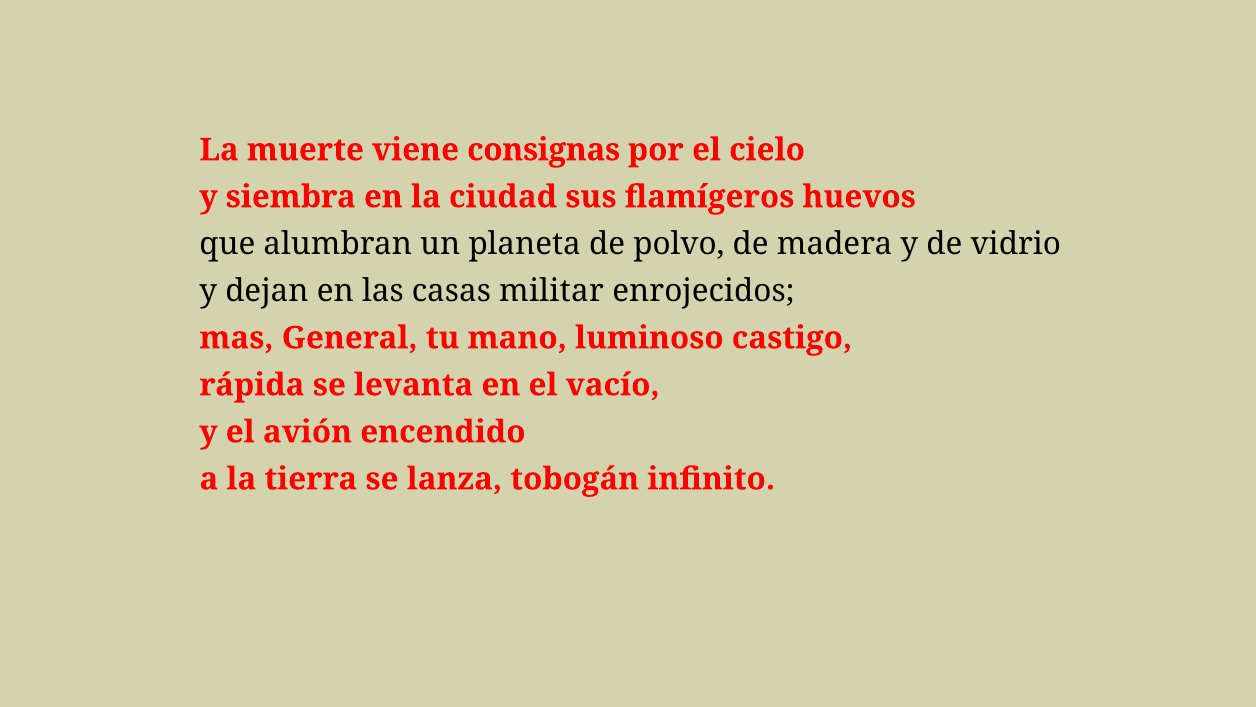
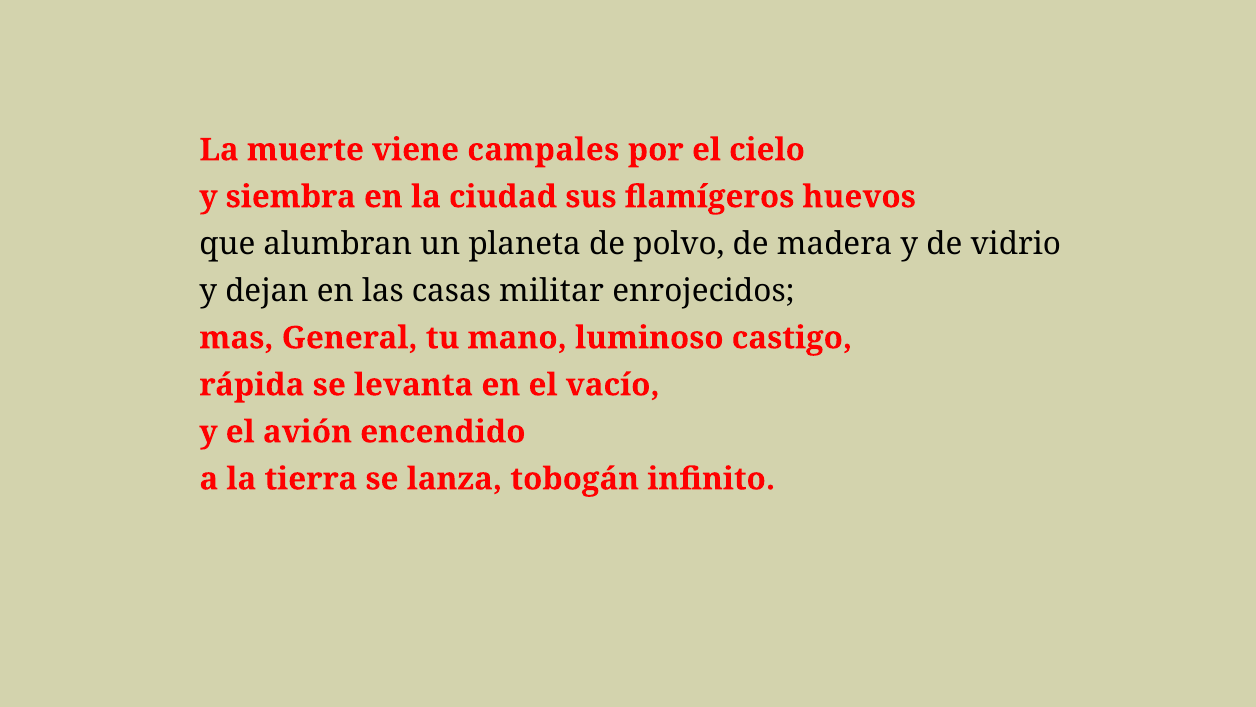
consignas: consignas -> campales (543, 150)
